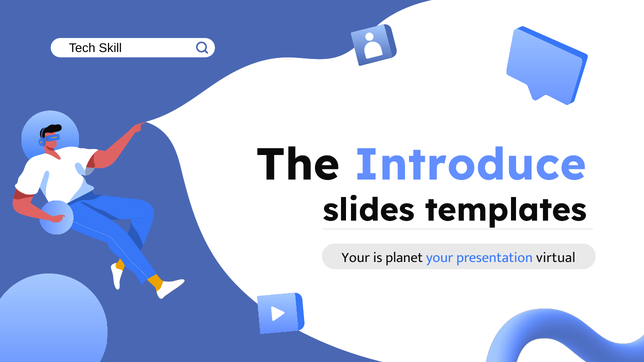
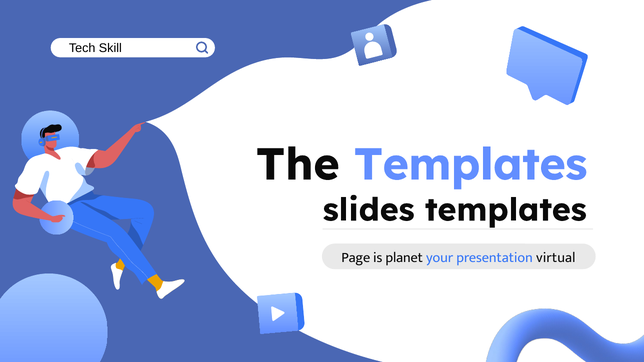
The Introduce: Introduce -> Templates (471, 165)
Your: Your -> Page (356, 258)
